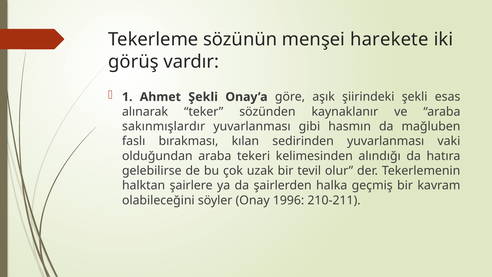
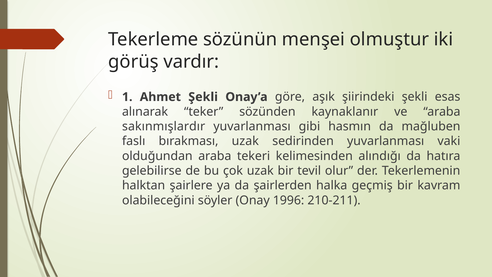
harekete: harekete -> olmuştur (389, 39)
bırakması kılan: kılan -> uzak (245, 141)
